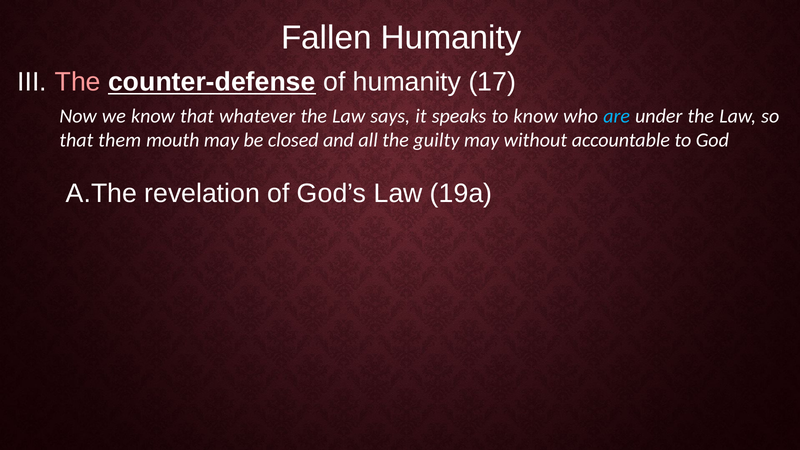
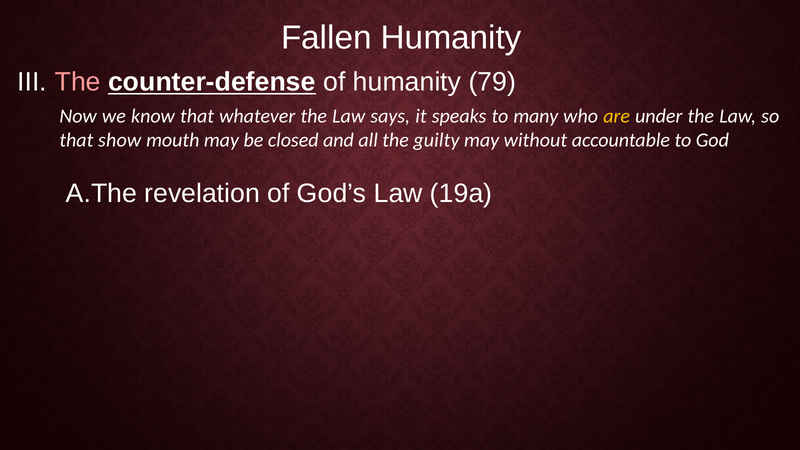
17: 17 -> 79 (492, 82)
to know: know -> many (536, 116)
are colour: light blue -> yellow (617, 116)
them: them -> show (120, 140)
